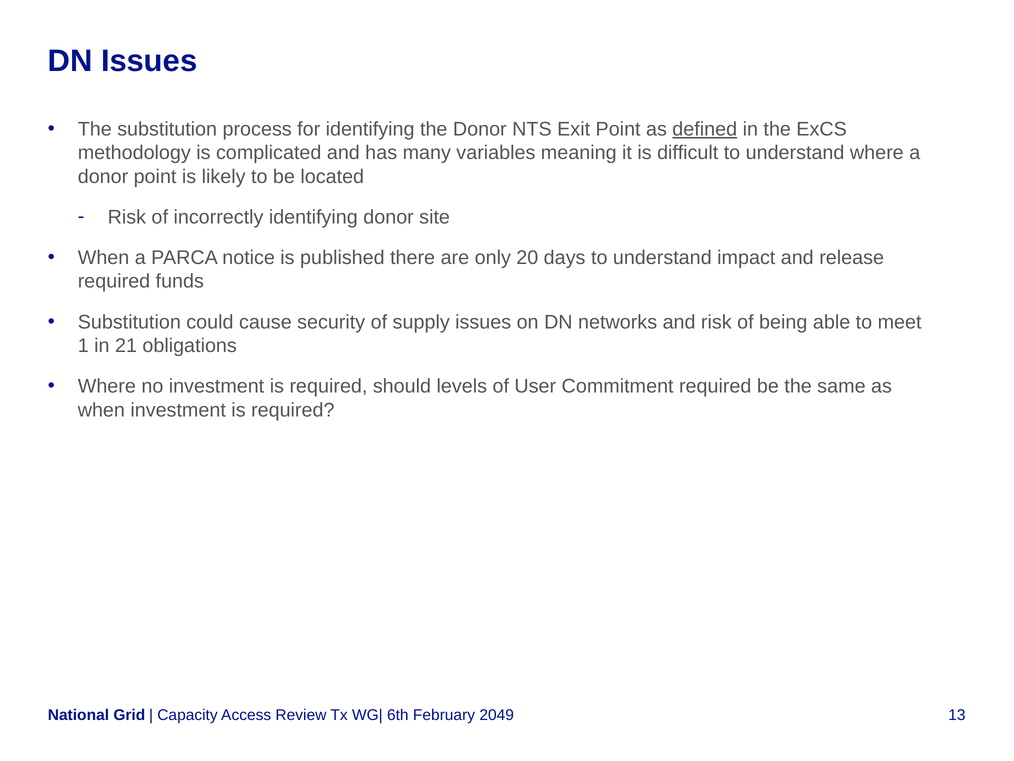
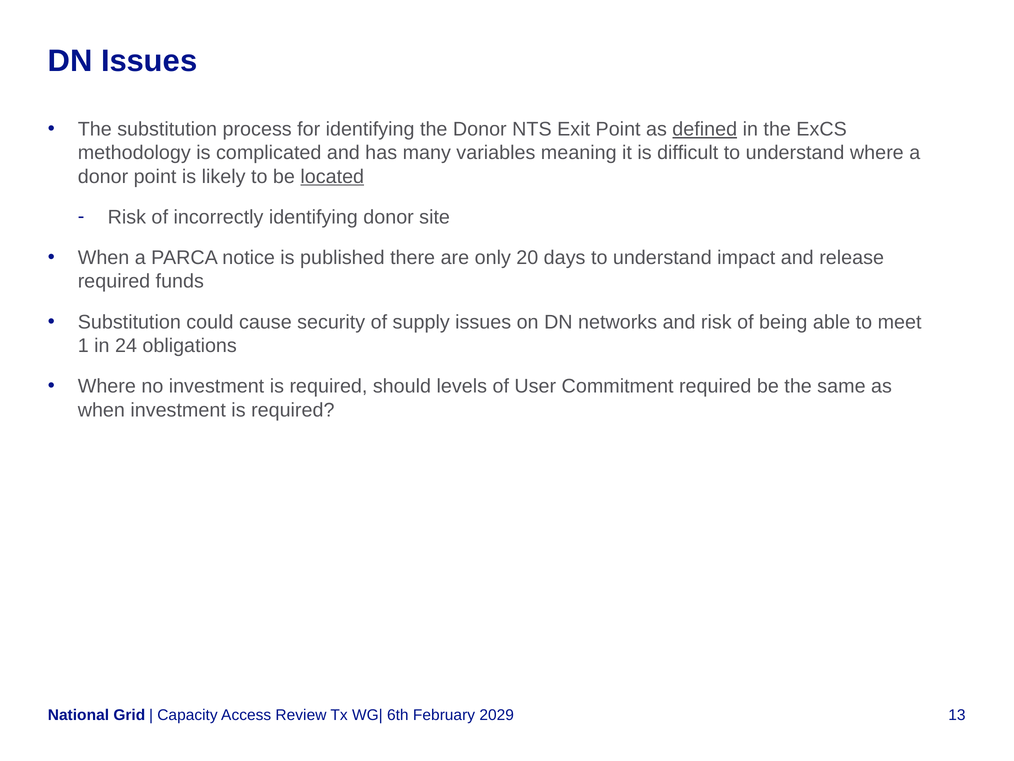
located underline: none -> present (332, 176)
21: 21 -> 24 (126, 346)
2049: 2049 -> 2029 (497, 715)
